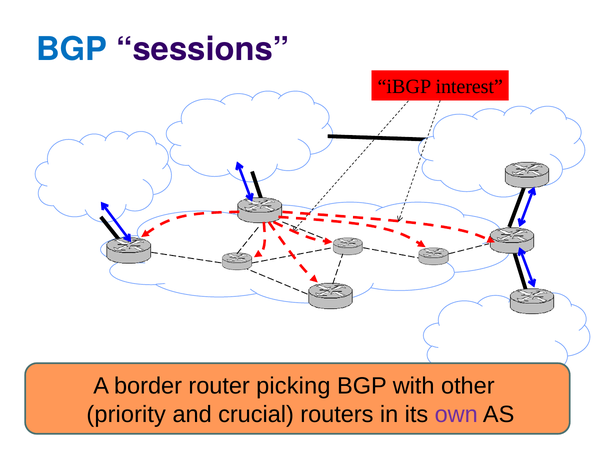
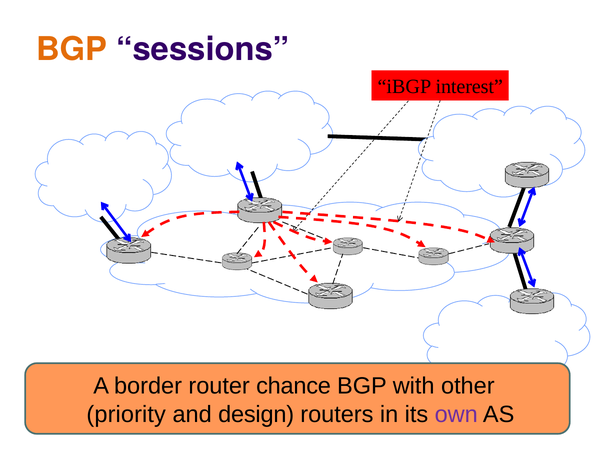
BGP colour: blue -> orange (72, 50)
picking: picking -> chance (294, 386)
crucial: crucial -> design (256, 414)
